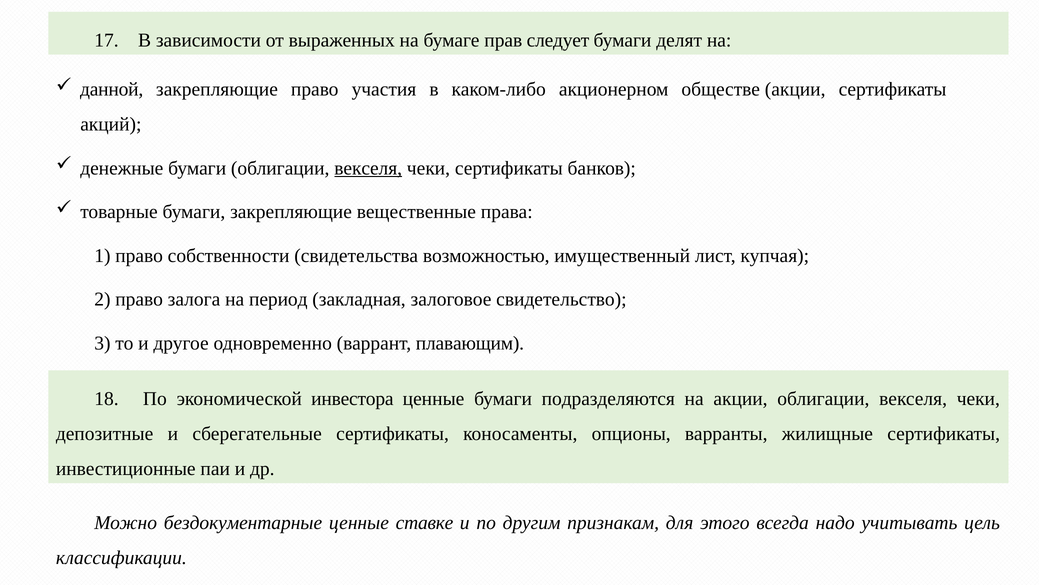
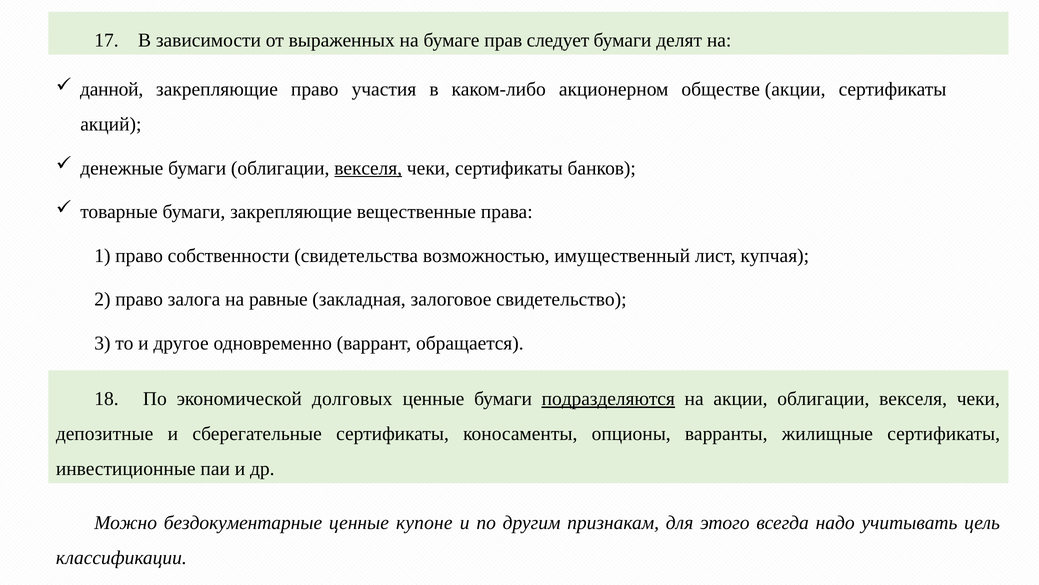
период: период -> равные (278, 299)
плавающим: плавающим -> обращается (470, 343)
инвестора: инвестора -> долговых (352, 398)
подразделяются underline: none -> present (608, 398)
ставке: ставке -> купоне (424, 522)
